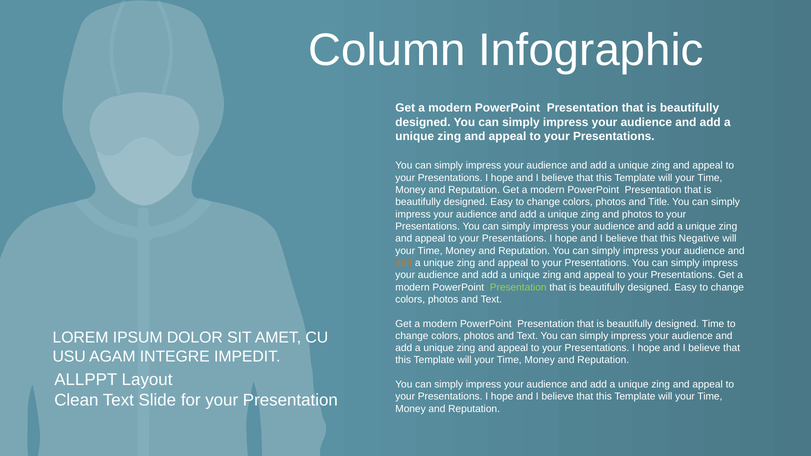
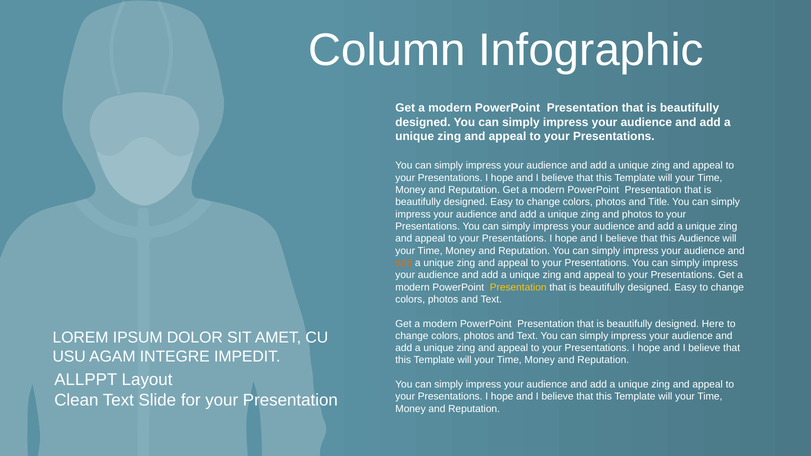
this Negative: Negative -> Audience (699, 239)
Presentation colour: light green -> yellow (518, 287)
designed Time: Time -> Here (713, 324)
